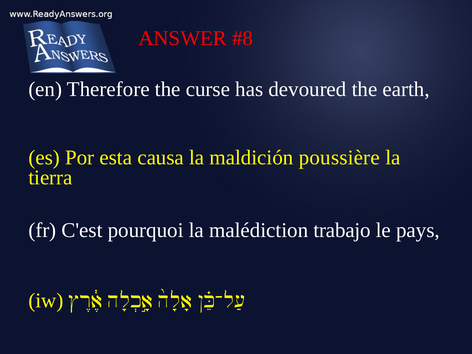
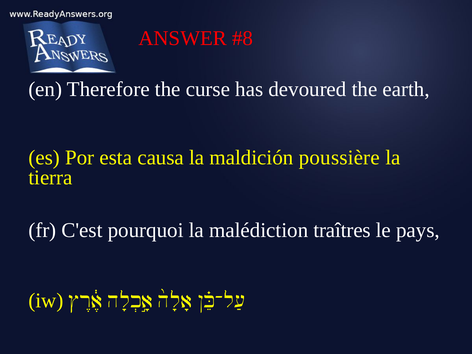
trabajo: trabajo -> traîtres (342, 230)
